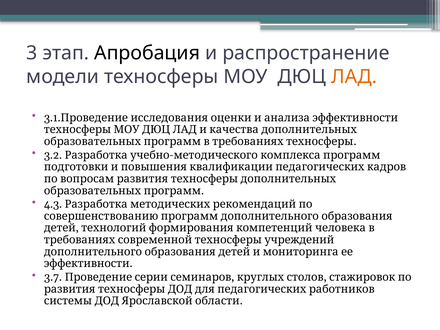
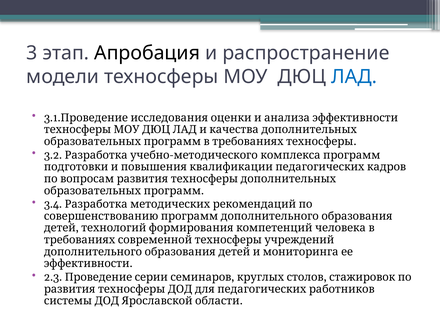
ЛАД colour: orange -> blue (354, 77)
4.3: 4.3 -> 3.4 (53, 204)
3.7: 3.7 -> 2.3 (53, 277)
